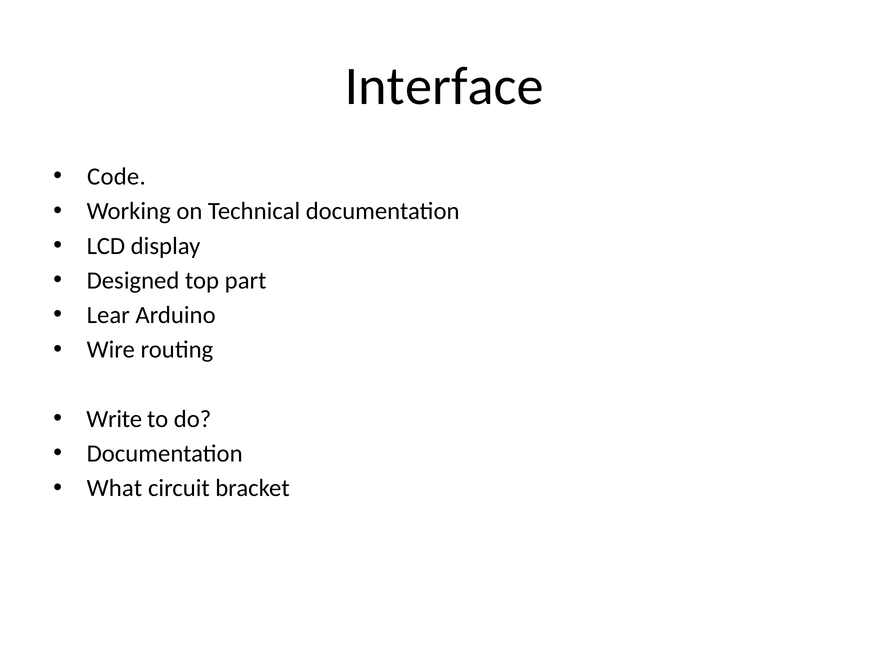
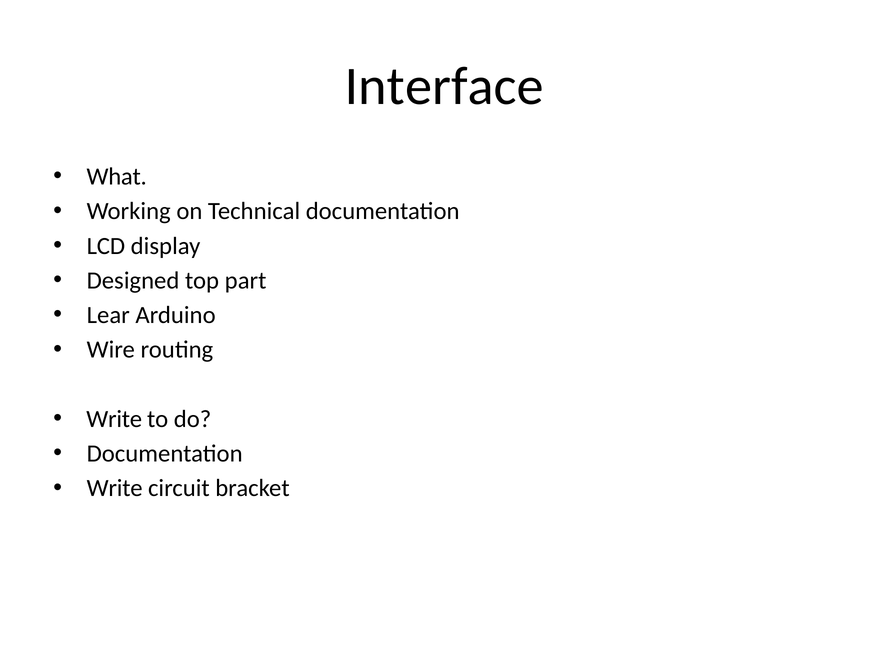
Code: Code -> What (117, 177)
What: What -> Write (115, 488)
